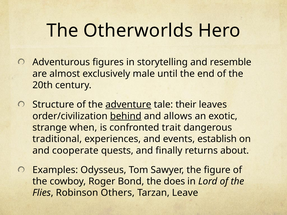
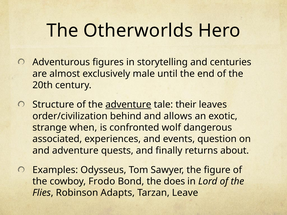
resemble: resemble -> centuries (231, 62)
behind underline: present -> none (126, 116)
trait: trait -> wolf (171, 128)
traditional: traditional -> associated (57, 139)
establish: establish -> question (217, 139)
and cooperate: cooperate -> adventure (75, 151)
Roger: Roger -> Frodo (102, 182)
Others: Others -> Adapts (118, 193)
